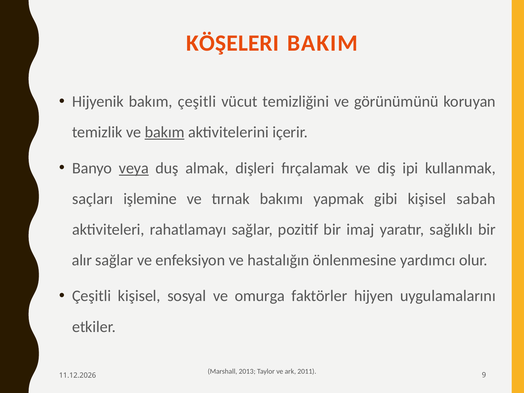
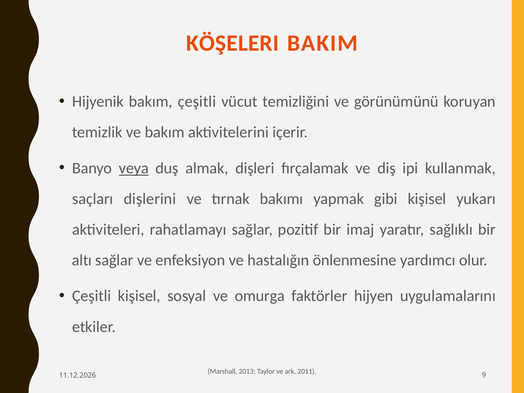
bakım underline: present -> none (165, 132)
işlemine: işlemine -> dişlerini (150, 199)
sabah: sabah -> yukarı (476, 199)
alır: alır -> altı (82, 260)
